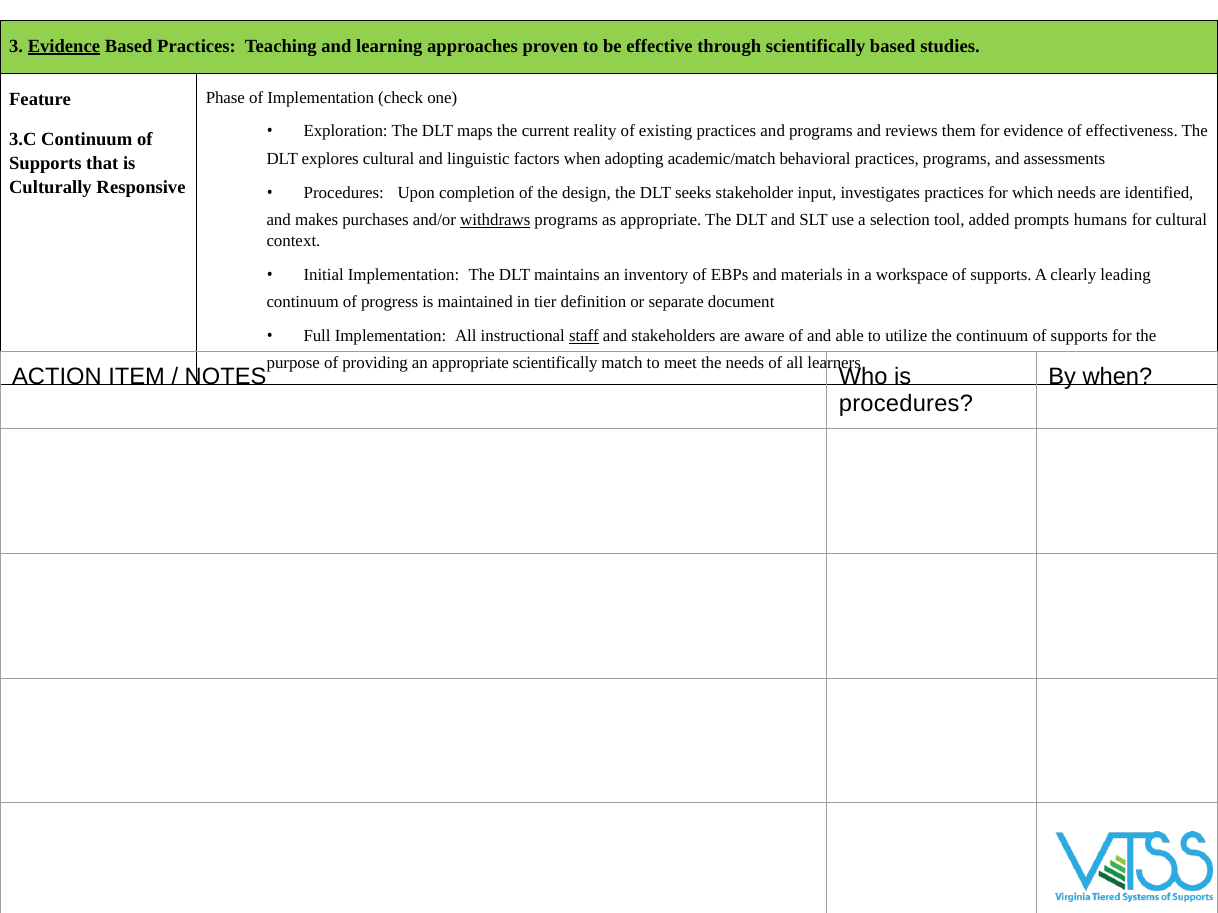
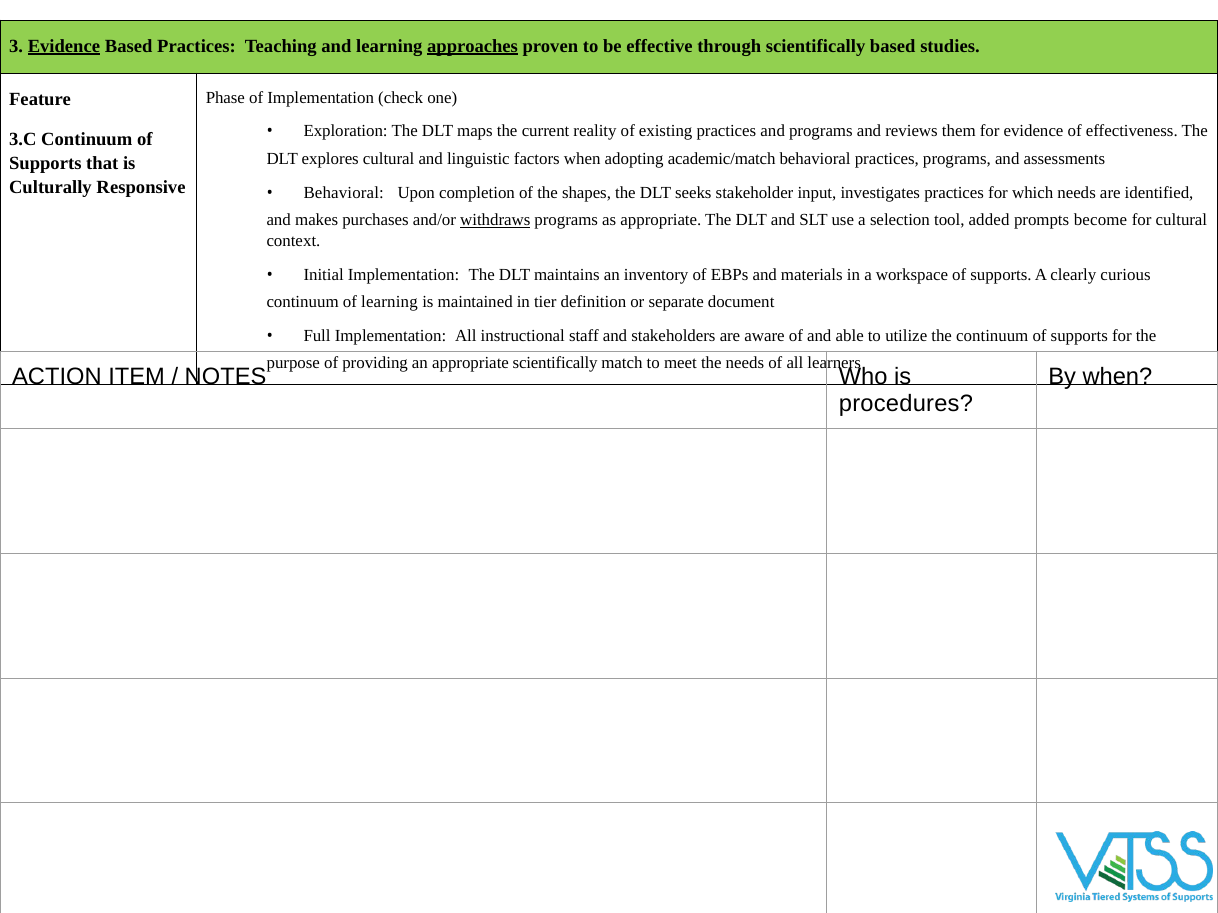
approaches underline: none -> present (473, 46)
Procedures: Procedures -> Behavioral (344, 193)
design: design -> shapes (587, 193)
humans: humans -> become (1101, 220)
leading: leading -> curious (1126, 275)
of progress: progress -> learning (390, 302)
staff underline: present -> none (584, 336)
